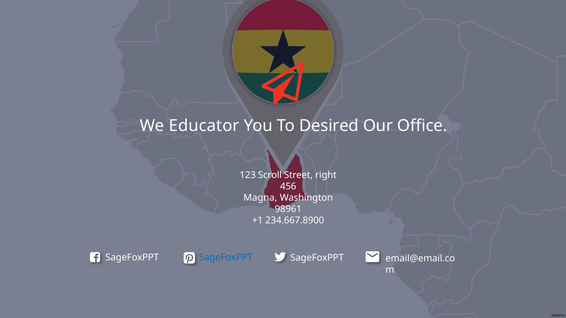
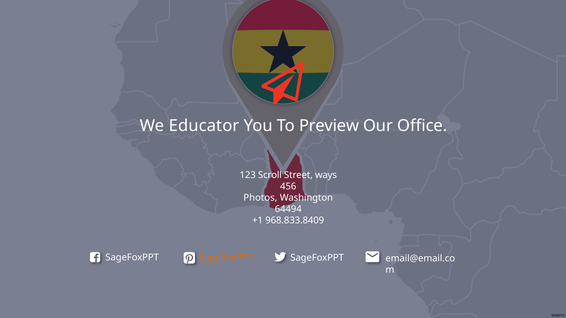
Desired: Desired -> Preview (329, 126)
right: right -> ways (326, 175)
Magna: Magna -> Photos (260, 198)
98961: 98961 -> 64494 (288, 209)
234.667.8900: 234.667.8900 -> 968.833.8409 (295, 221)
SageFoxPPT colour: blue -> orange (226, 258)
